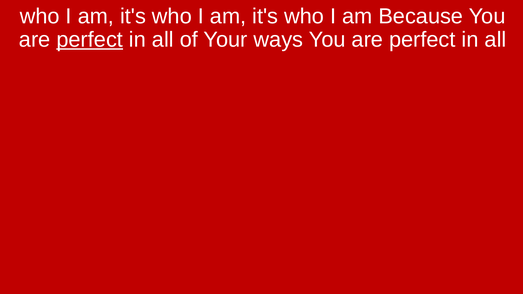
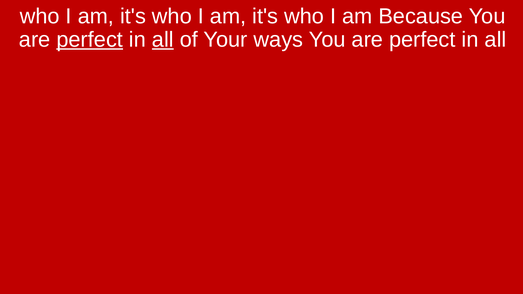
all underline: none -> present (163, 40)
